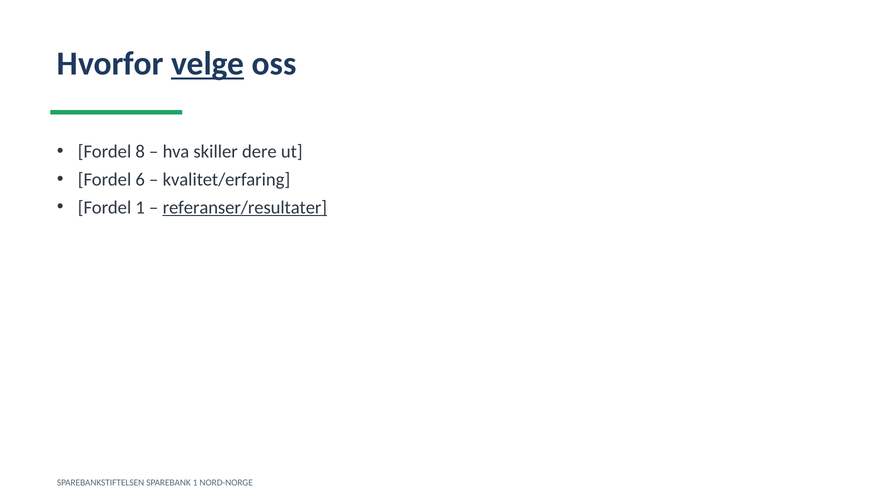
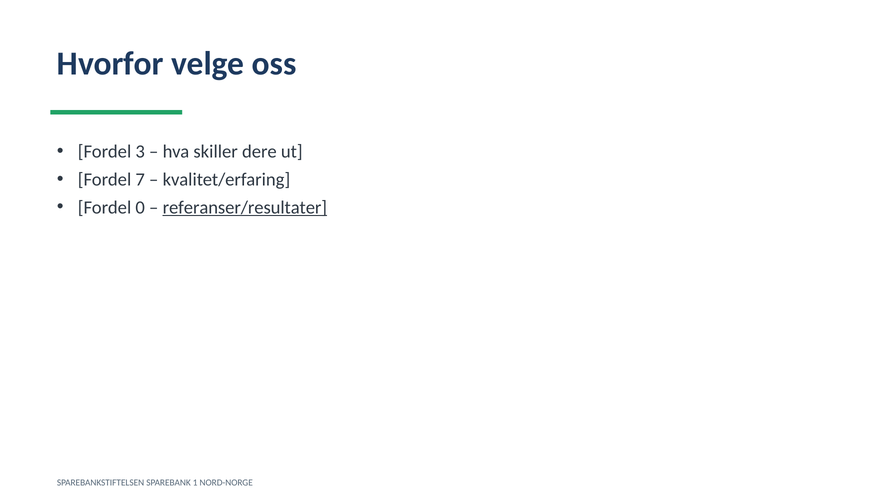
velge underline: present -> none (208, 64)
8: 8 -> 3 (140, 151)
6: 6 -> 7 (140, 179)
Fordel 1: 1 -> 0 (140, 207)
